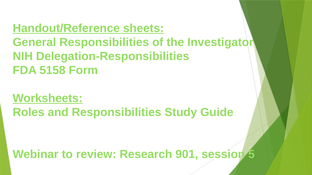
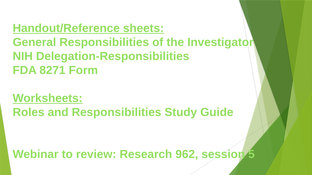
5158: 5158 -> 8271 (52, 70)
901: 901 -> 962 (187, 155)
